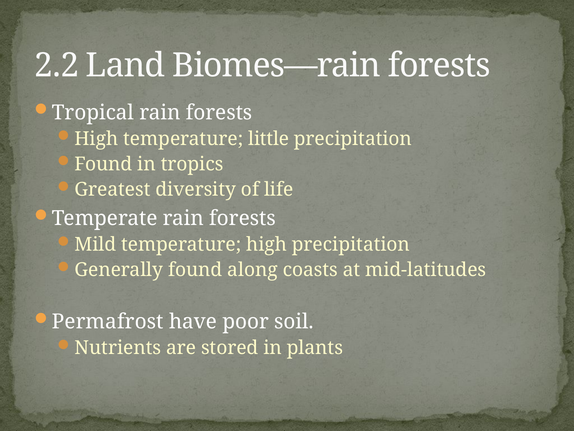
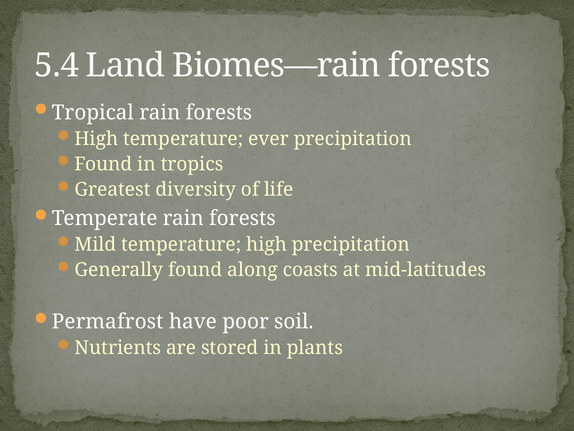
2.2: 2.2 -> 5.4 (57, 66)
little: little -> ever (269, 139)
